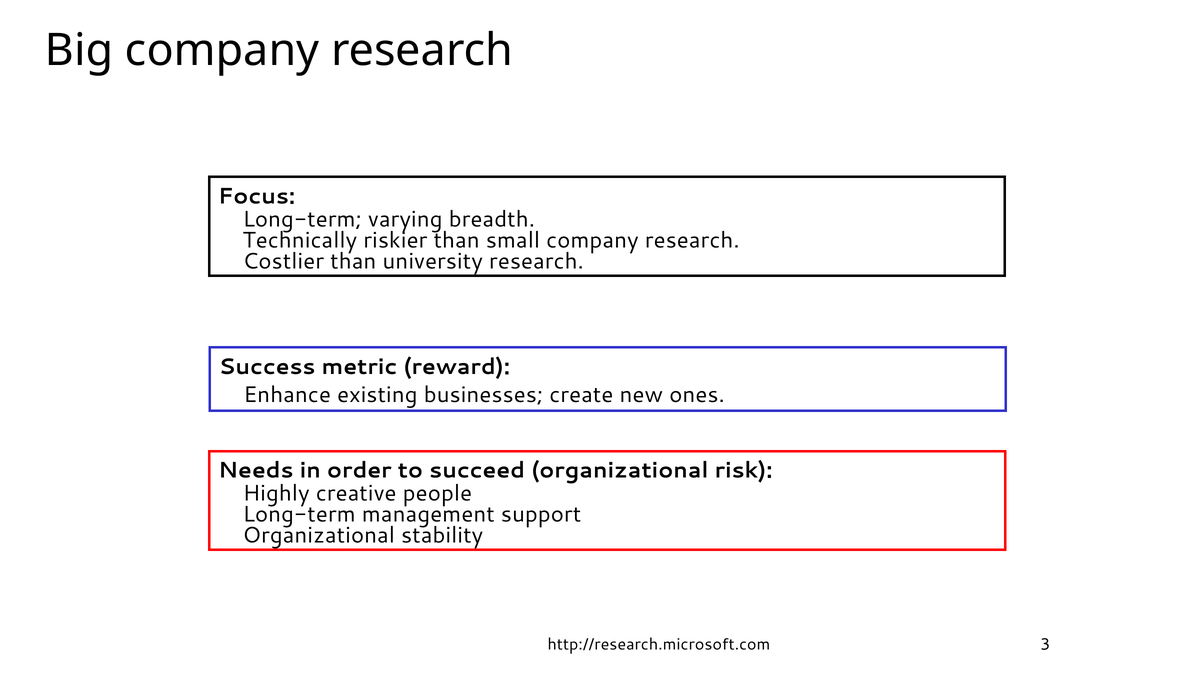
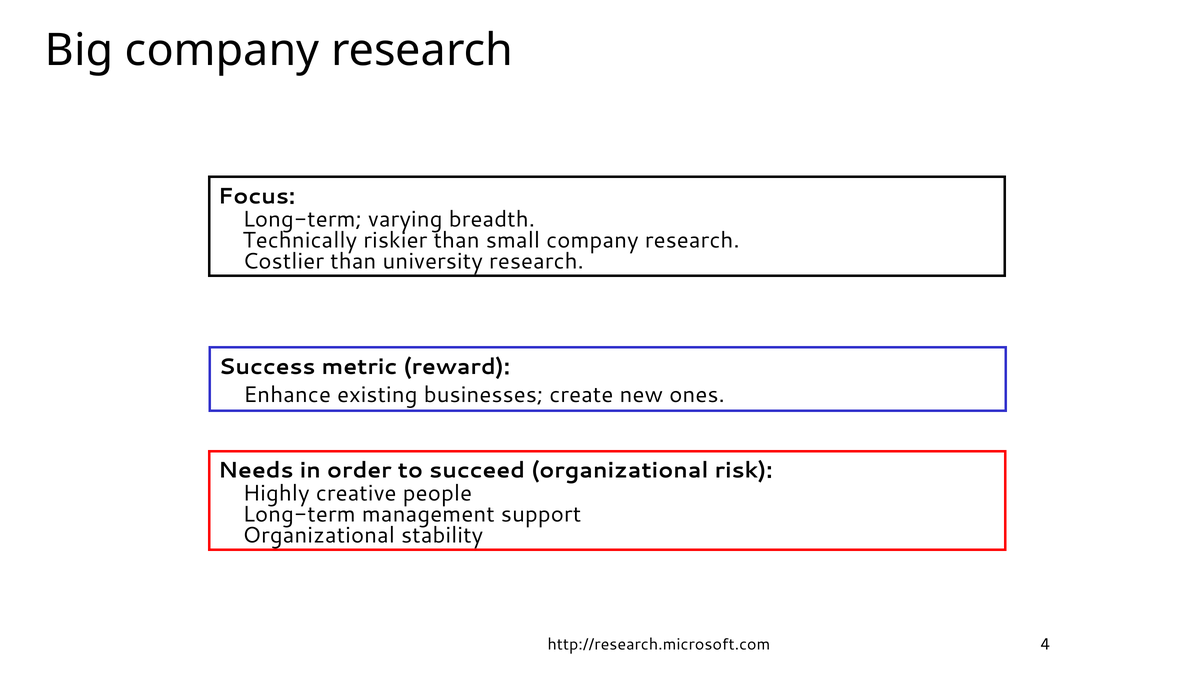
3: 3 -> 4 (1045, 645)
